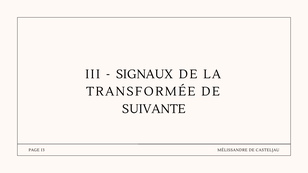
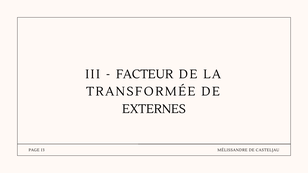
SIGNAUX: SIGNAUX -> FACTEUR (145, 74)
SUIVANTE: SUIVANTE -> EXTERNES (154, 109)
